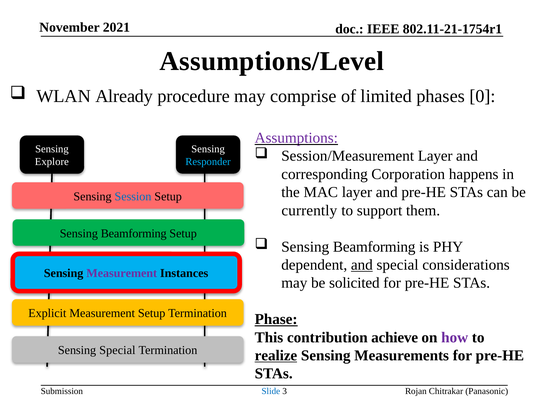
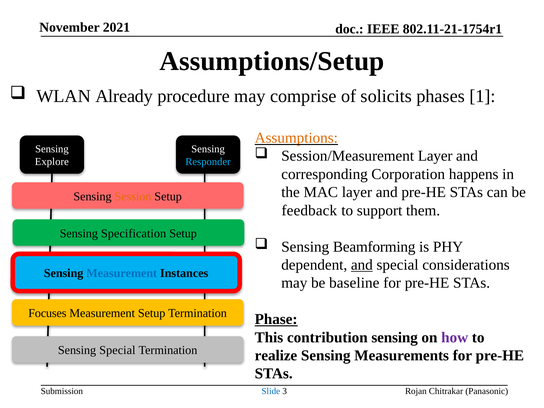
Assumptions/Level: Assumptions/Level -> Assumptions/Setup (272, 61)
limited: limited -> solicits (386, 96)
0: 0 -> 1 (482, 96)
Assumptions colour: purple -> orange (296, 138)
Session colour: blue -> orange (133, 196)
currently: currently -> feedback (309, 210)
Beamforming: Beamforming -> Specification (134, 233)
Measurement colour: purple -> blue (122, 273)
solicited: solicited -> baseline (354, 283)
Explicit: Explicit -> Focuses (47, 313)
contribution achieve: achieve -> sensing (395, 337)
realize underline: present -> none (276, 356)
